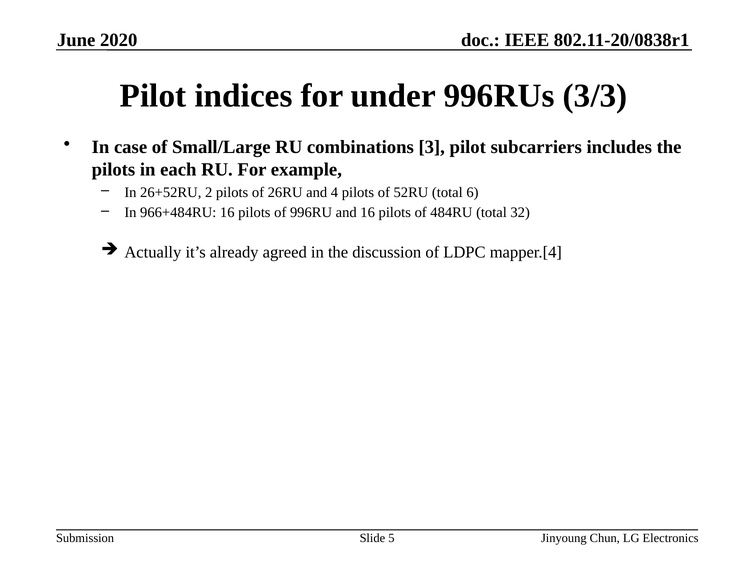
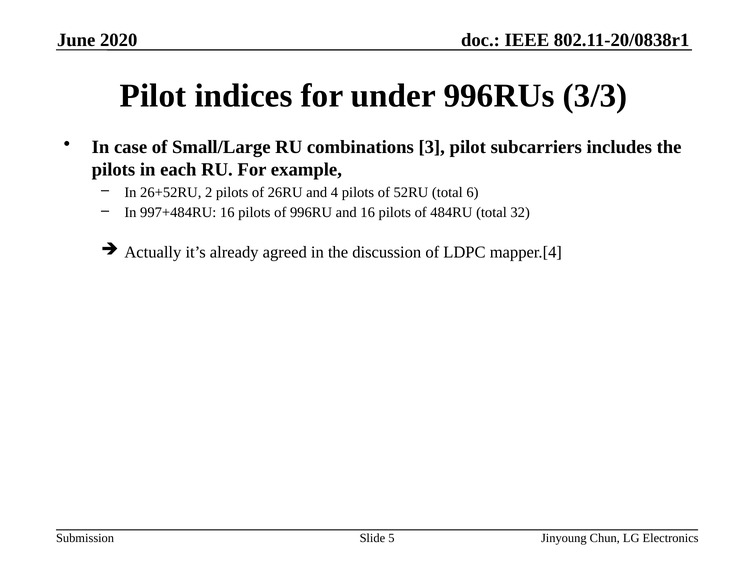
966+484RU: 966+484RU -> 997+484RU (178, 213)
